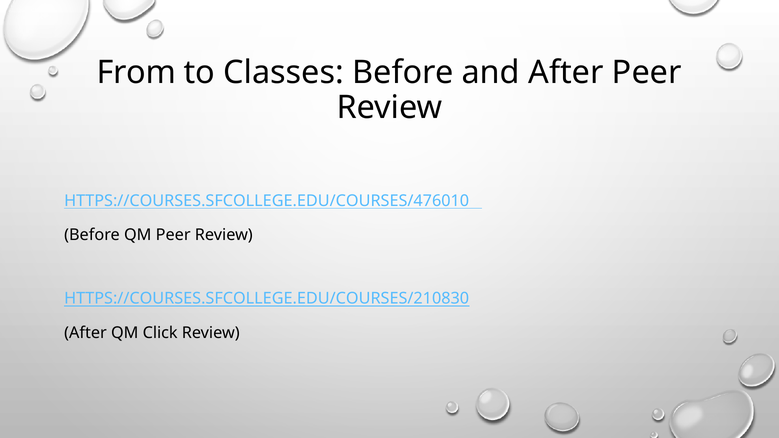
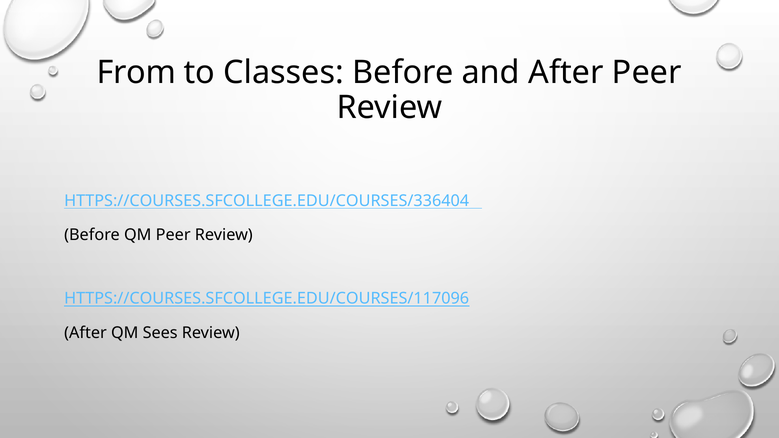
HTTPS://COURSES.SFCOLLEGE.EDU/COURSES/476010: HTTPS://COURSES.SFCOLLEGE.EDU/COURSES/476010 -> HTTPS://COURSES.SFCOLLEGE.EDU/COURSES/336404 (267, 201)
HTTPS://COURSES.SFCOLLEGE.EDU/COURSES/210830: HTTPS://COURSES.SFCOLLEGE.EDU/COURSES/210830 -> HTTPS://COURSES.SFCOLLEGE.EDU/COURSES/117096 (267, 299)
Click: Click -> Sees (160, 333)
